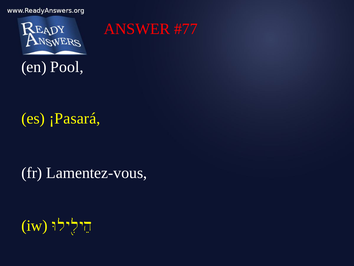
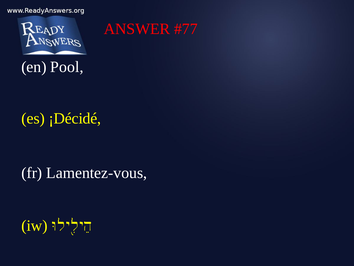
¡Pasará: ¡Pasará -> ¡Décidé (75, 118)
